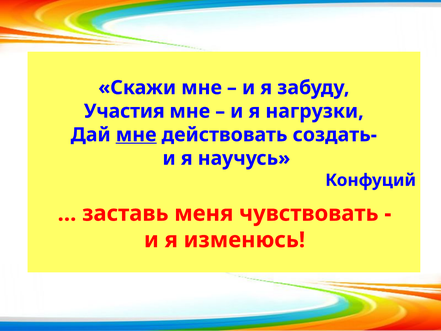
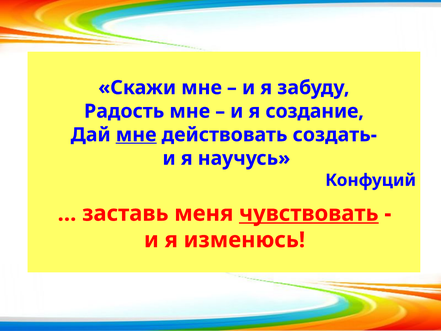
Участия: Участия -> Радость (124, 111)
нагрузки: нагрузки -> создание (315, 111)
чувствовать underline: none -> present (309, 213)
